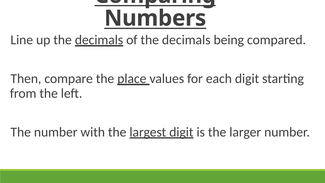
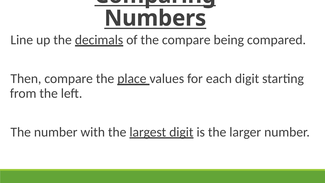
of the decimals: decimals -> compare (186, 40)
